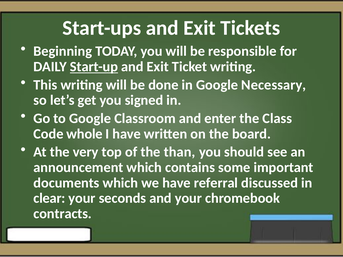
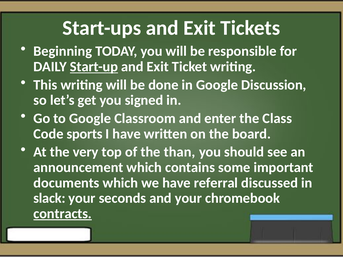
Necessary: Necessary -> Discussion (274, 85)
whole: whole -> sports (85, 134)
clear: clear -> slack (49, 198)
contracts underline: none -> present (63, 214)
